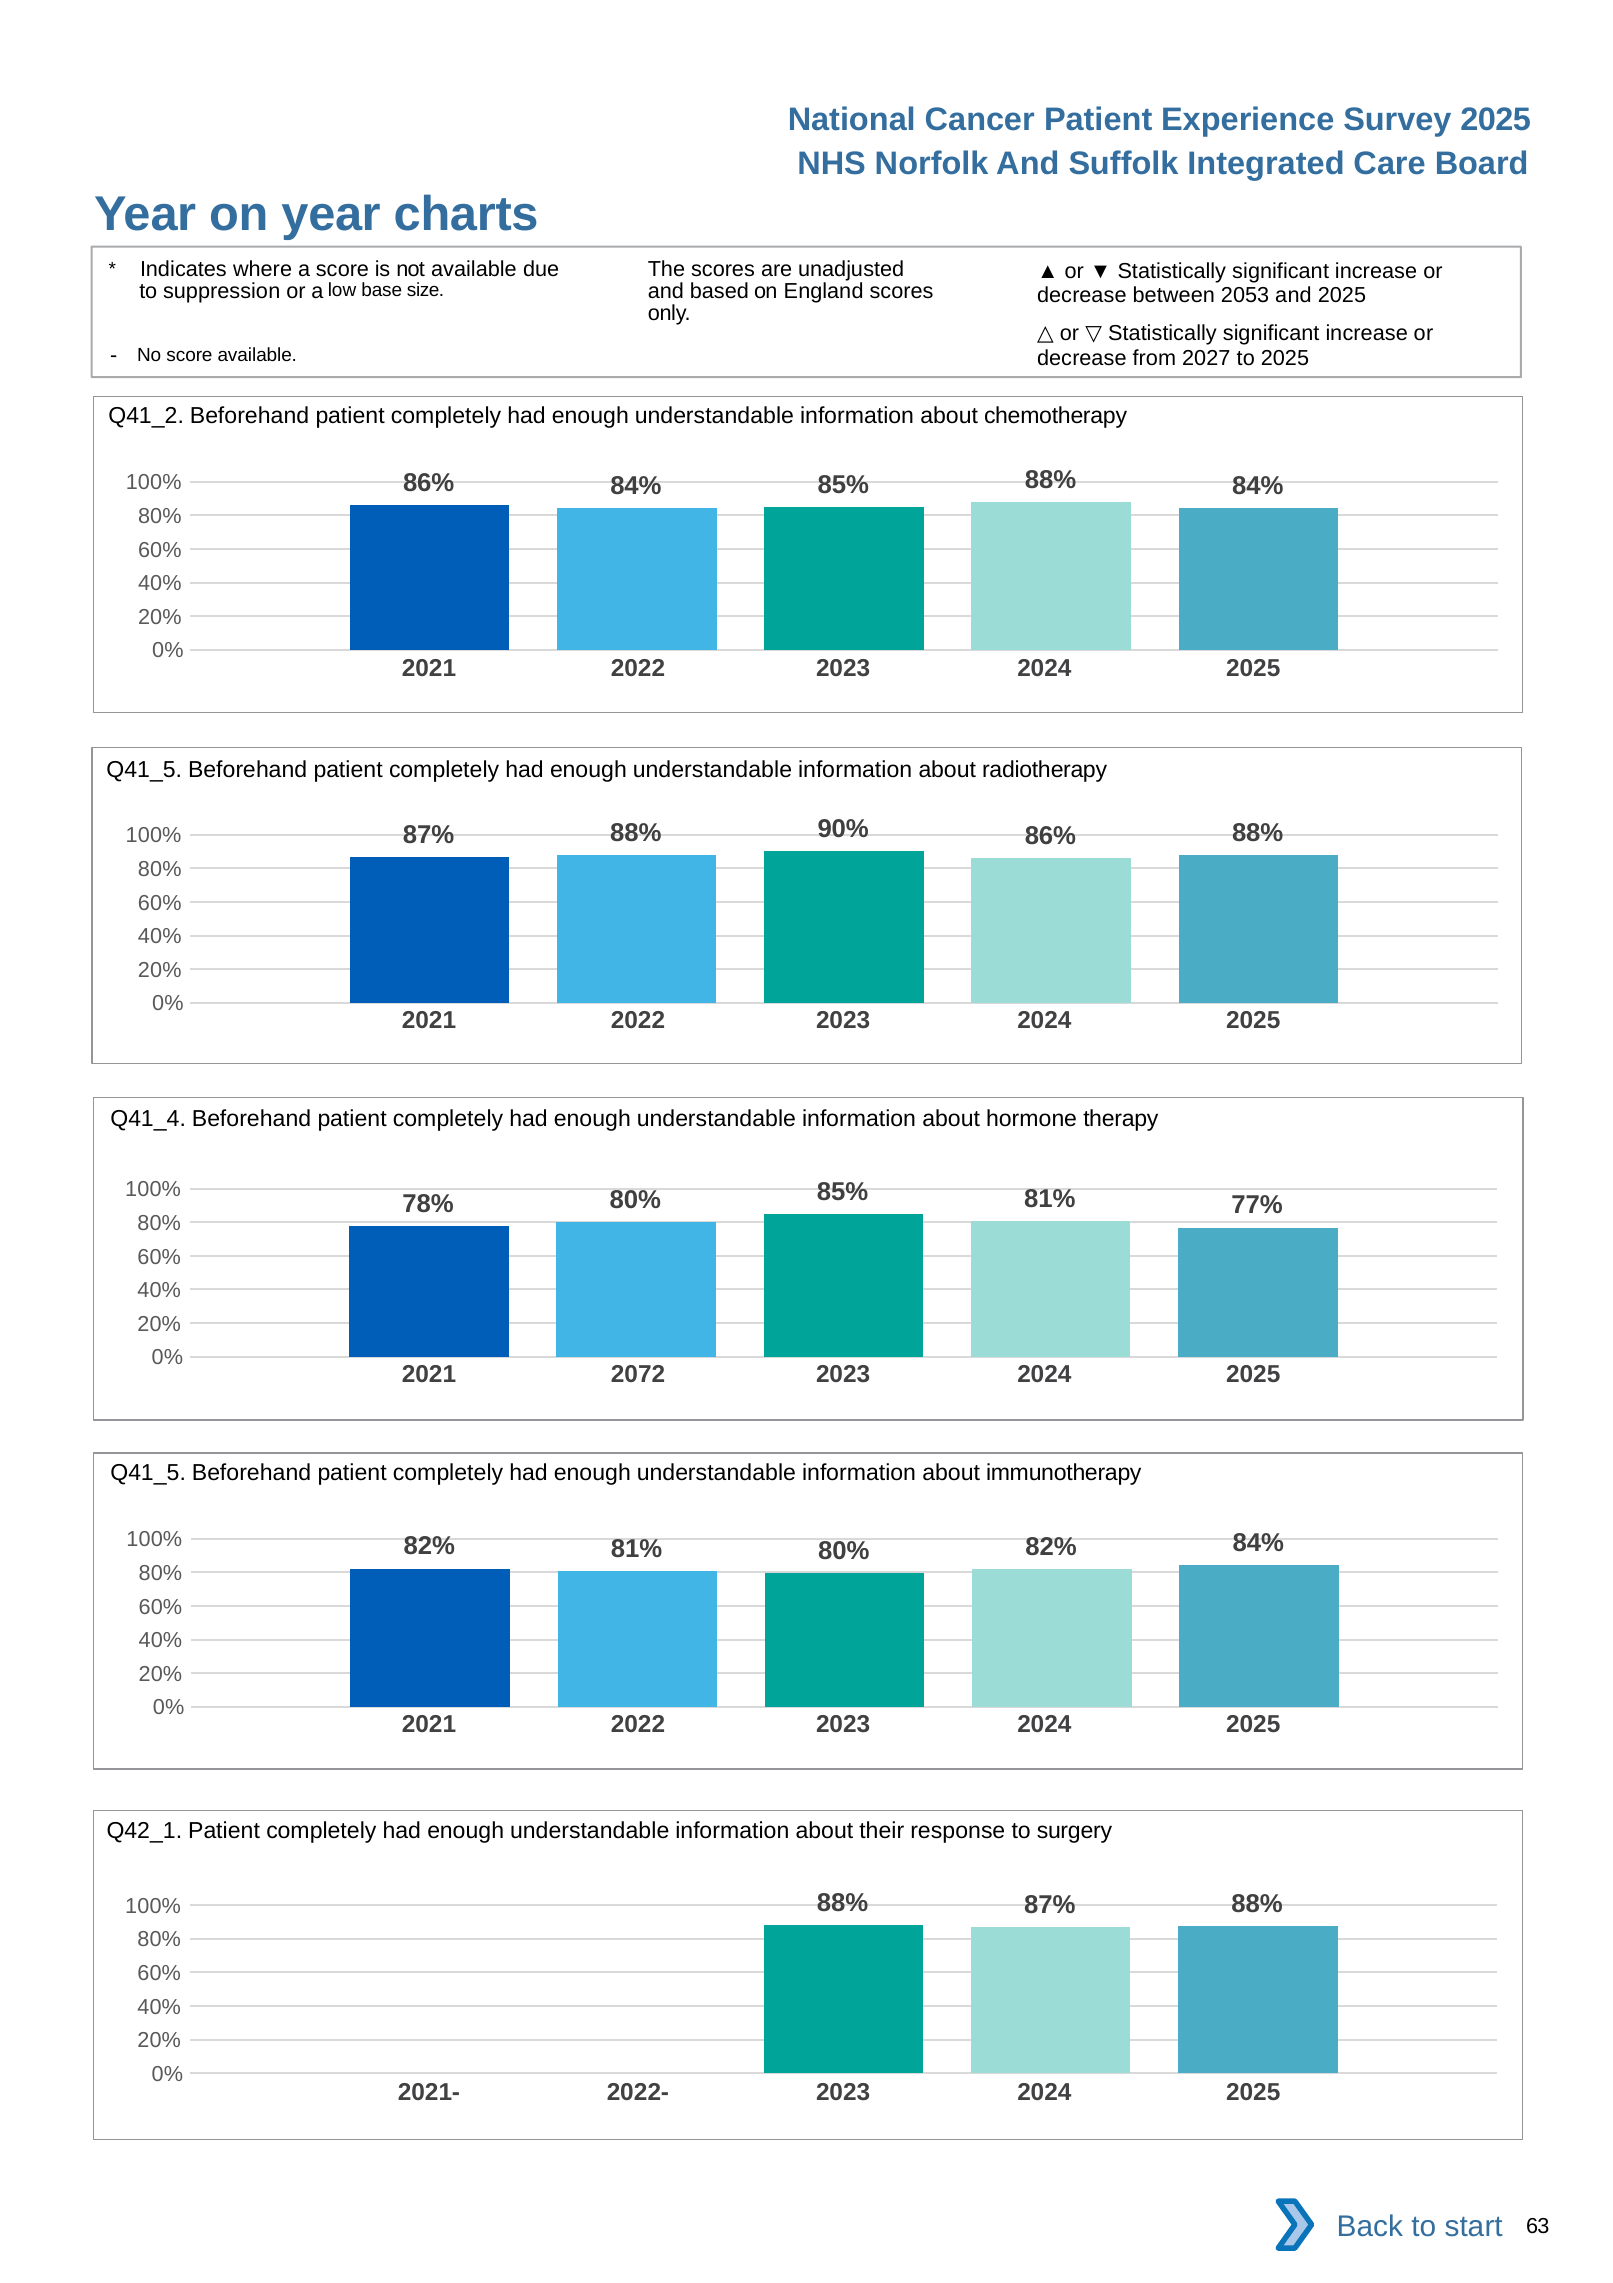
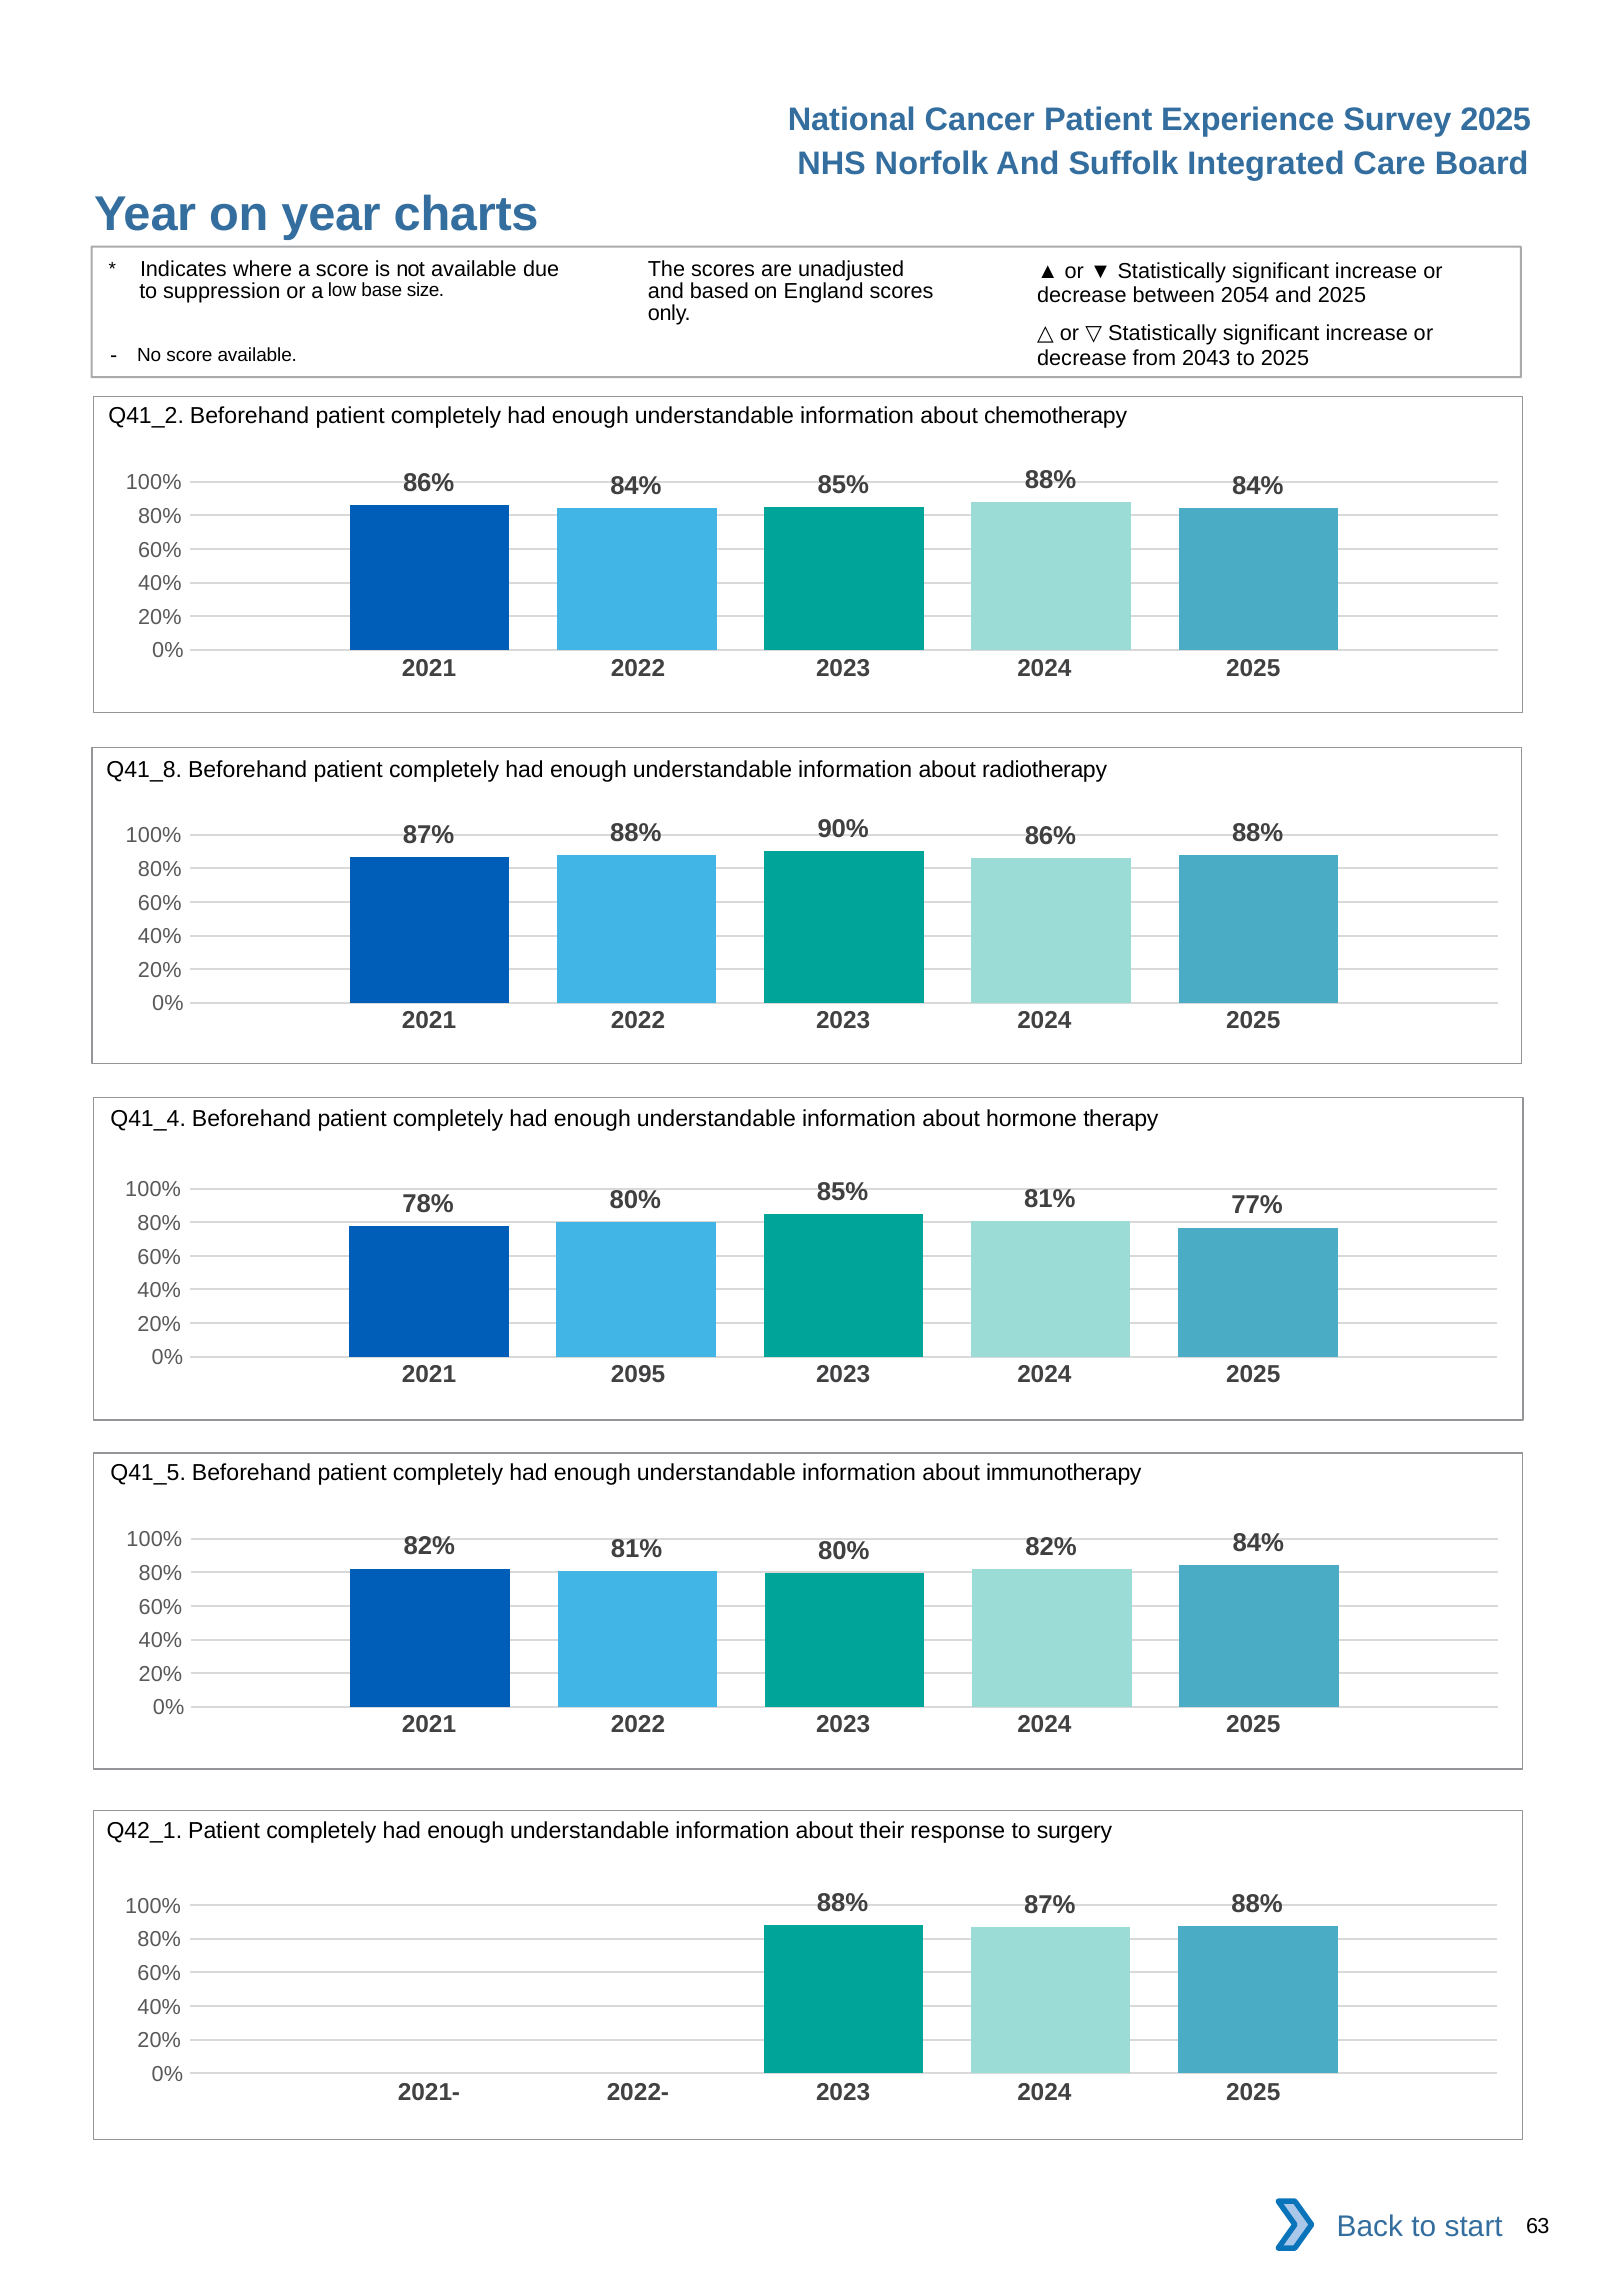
2053: 2053 -> 2054 (1245, 296)
2027: 2027 -> 2043 (1206, 358)
Q41_5: Q41_5 -> Q41_8 (144, 770)
2072: 2072 -> 2095 (638, 1375)
